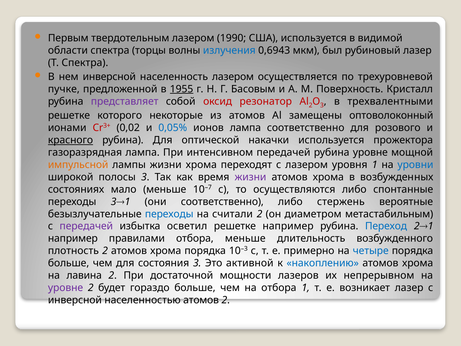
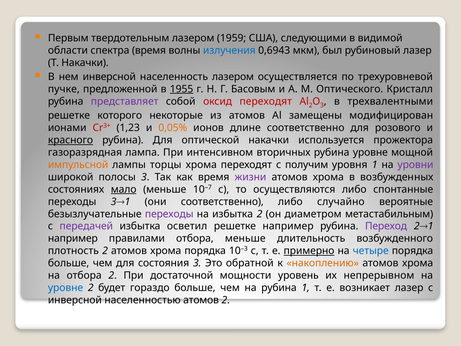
1990: 1990 -> 1959 (232, 38)
США используется: используется -> следующими (314, 38)
спектра торцы: торцы -> время (149, 50)
Т Спектра: Спектра -> Накачки (85, 63)
Поверхность: Поверхность -> Оптического (350, 89)
оксид резонатор: резонатор -> переходят (266, 101)
оптоволоконный: оптоволоконный -> модифицирован (391, 116)
0,02: 0,02 -> 1,23 (128, 128)
0,05% colour: blue -> orange (173, 128)
ионов лампа: лампа -> длине (245, 128)
интенсивном передачей: передачей -> вторичных (284, 152)
лампы жизни: жизни -> торцы (166, 165)
с лазером: лазером -> получим (307, 165)
уровни colour: blue -> purple (415, 165)
мало underline: none -> present (124, 189)
стержень: стержень -> случайно (341, 202)
переходы colour: blue -> purple (169, 214)
на считали: считали -> избытка (233, 214)
Переход colour: blue -> purple (386, 226)
примерно underline: none -> present (309, 251)
активной: активной -> обратной (250, 263)
накоплению colour: blue -> orange (323, 263)
на лавина: лавина -> отбора (84, 275)
лазеров: лазеров -> уровень (298, 275)
уровне colour: purple -> blue (66, 288)
на отбора: отбора -> рубина (279, 288)
